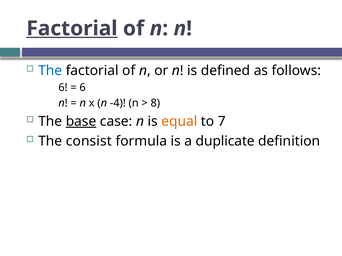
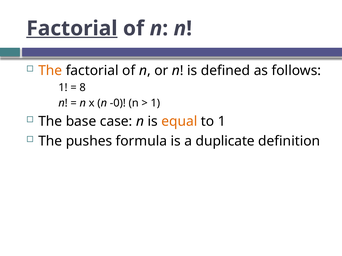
The colour: blue -> orange (50, 71)
6: 6 -> 1 (63, 88)
6: 6 -> 8 (83, 88)
-4: -4 -> -0 (118, 103)
8: 8 -> 1 (155, 103)
base underline: present -> none (81, 122)
to 7: 7 -> 1 (222, 122)
consist: consist -> pushes (89, 141)
